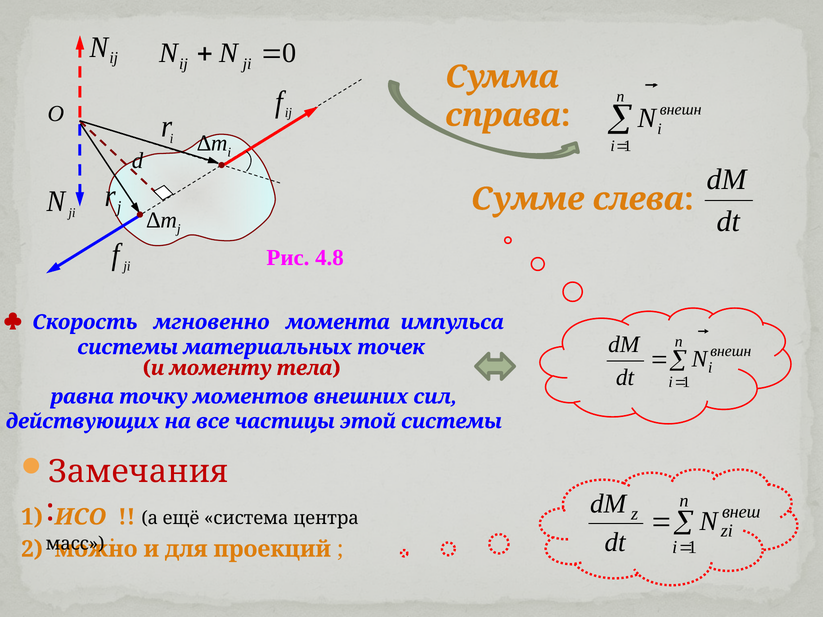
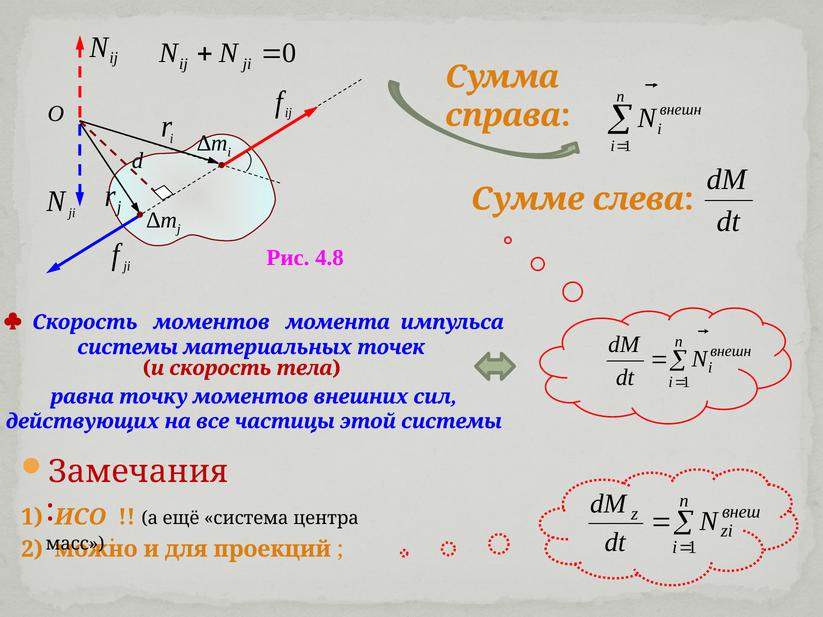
Скорость мгновенно: мгновенно -> моментов (212, 322)
и моменту: моменту -> скорость (220, 368)
